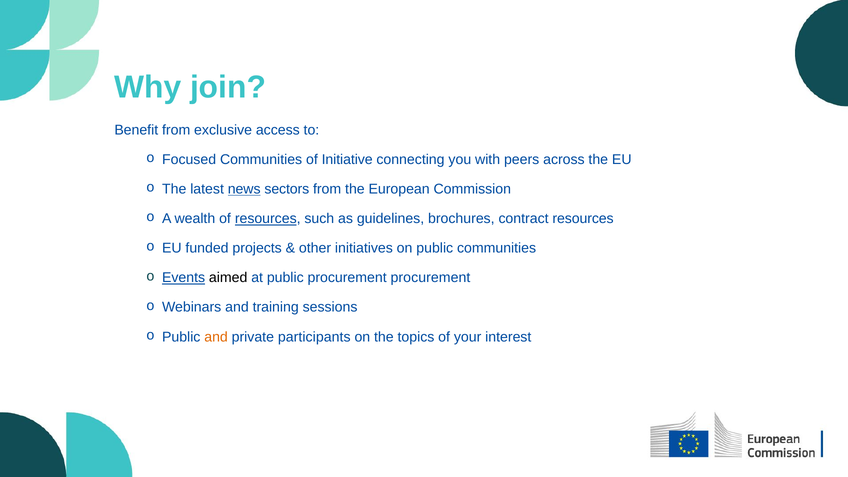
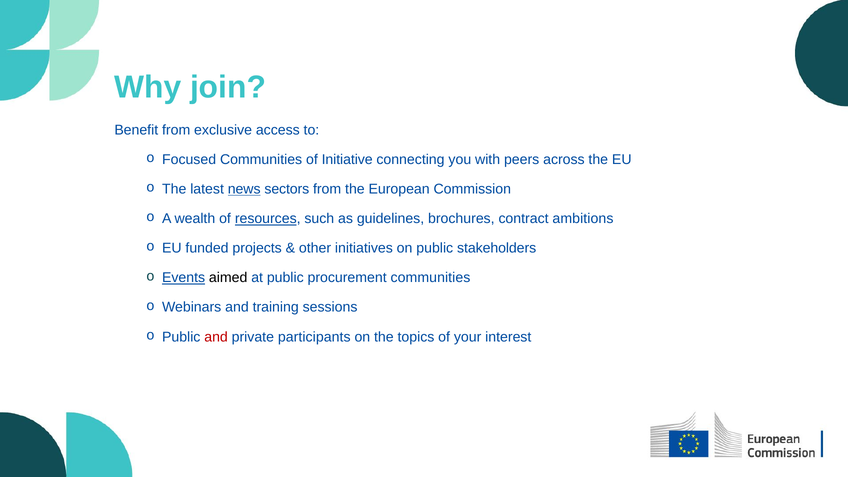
contract resources: resources -> ambitions (583, 219)
public communities: communities -> stakeholders (497, 248)
procurement procurement: procurement -> communities (430, 278)
and colour: orange -> red (216, 337)
